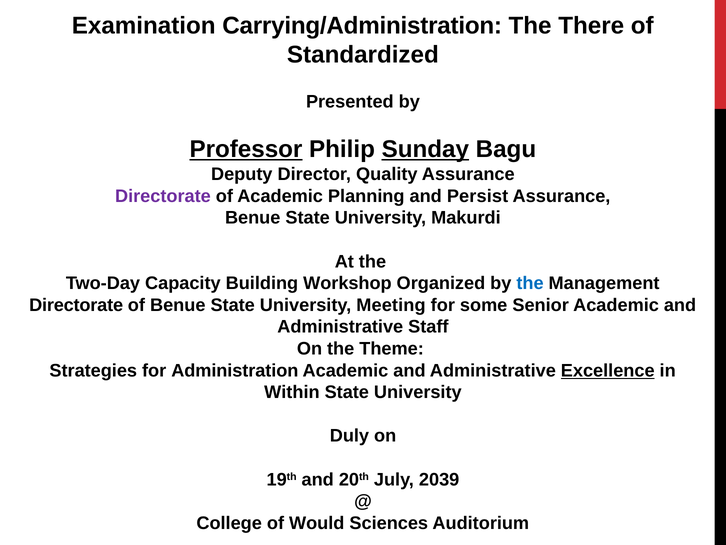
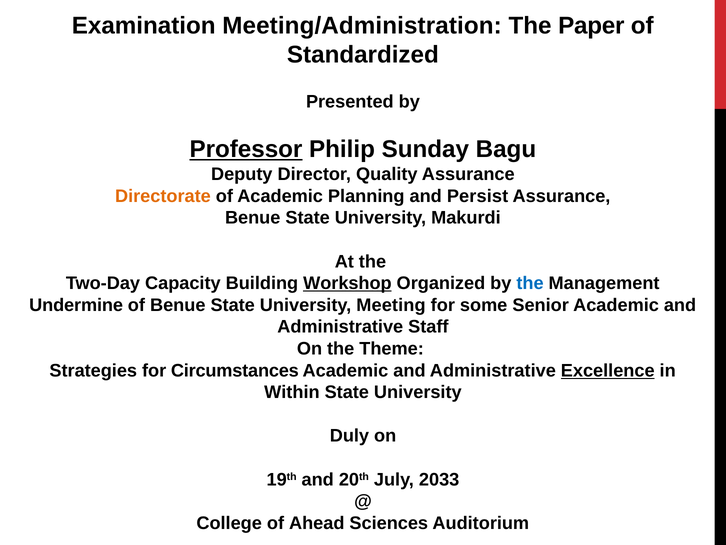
Carrying/Administration: Carrying/Administration -> Meeting/Administration (362, 26)
There: There -> Paper (591, 26)
Sunday underline: present -> none (425, 149)
Directorate colour: purple -> orange (163, 196)
Workshop underline: none -> present (347, 283)
Directorate: Directorate -> Undermine (76, 305)
Administration: Administration -> Circumstances (235, 370)
2039: 2039 -> 2033 (439, 479)
Would: Would -> Ahead (317, 523)
